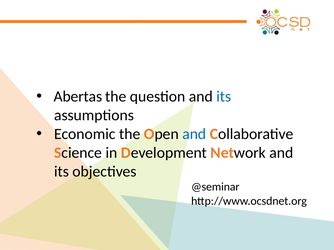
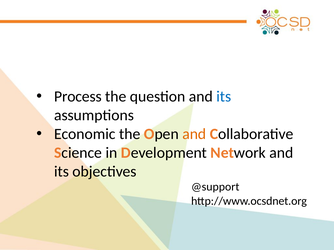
Abertas: Abertas -> Process (78, 97)
and colour: blue -> orange (194, 134)
@seminar: @seminar -> @support (215, 187)
